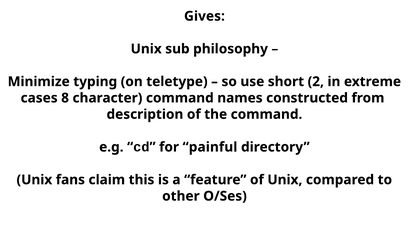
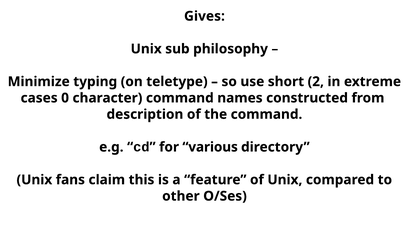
8: 8 -> 0 (65, 98)
painful: painful -> various (210, 147)
